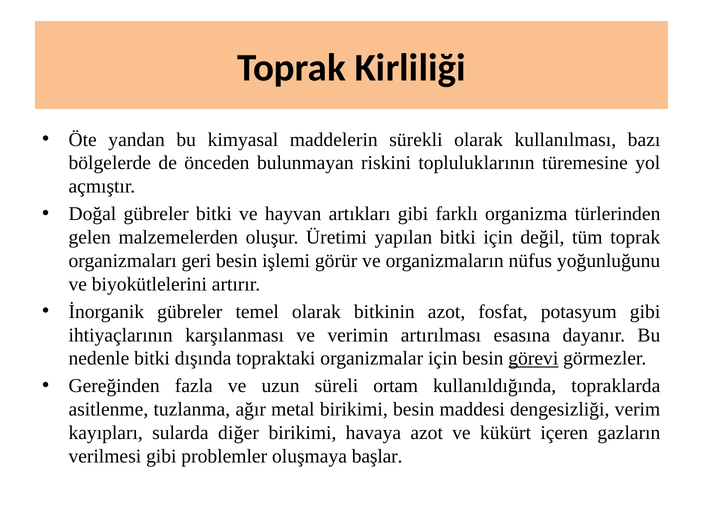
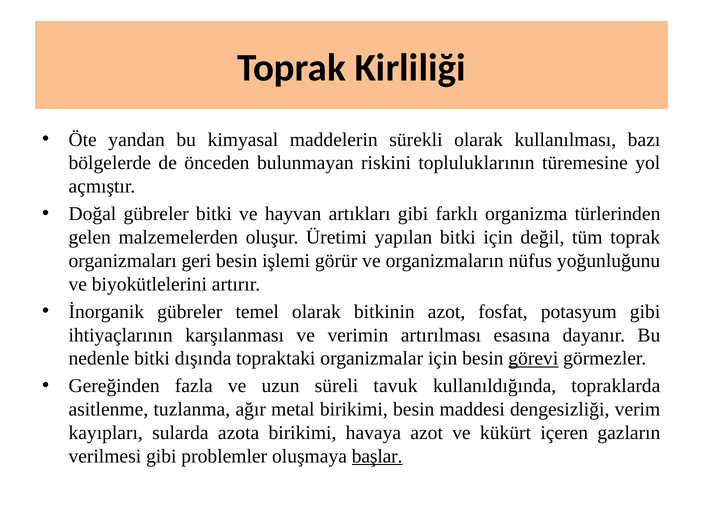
ortam: ortam -> tavuk (395, 386)
diğer: diğer -> azota (239, 433)
başlar underline: none -> present (377, 456)
